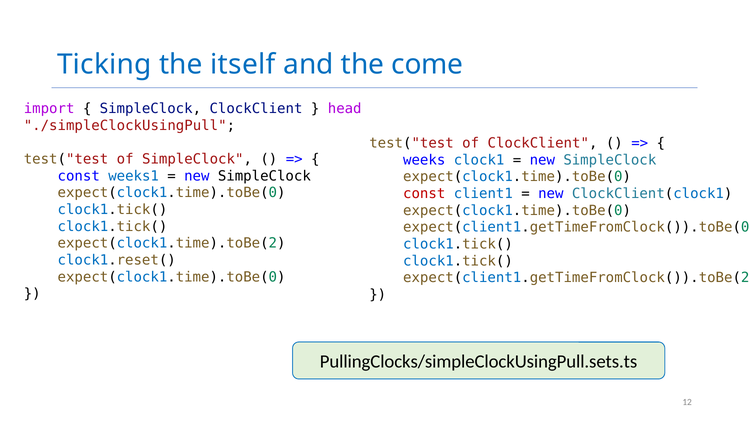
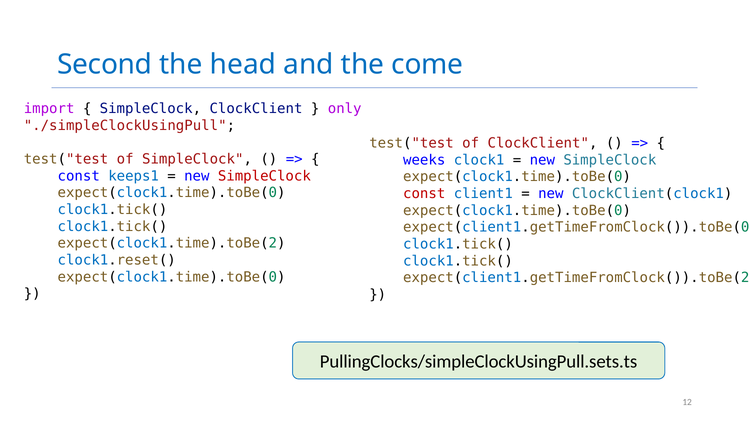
Ticking: Ticking -> Second (105, 64)
itself: itself -> head (243, 64)
head: head -> only (345, 109)
weeks1: weeks1 -> keeps1 (134, 176)
SimpleClock colour: black -> red (264, 176)
